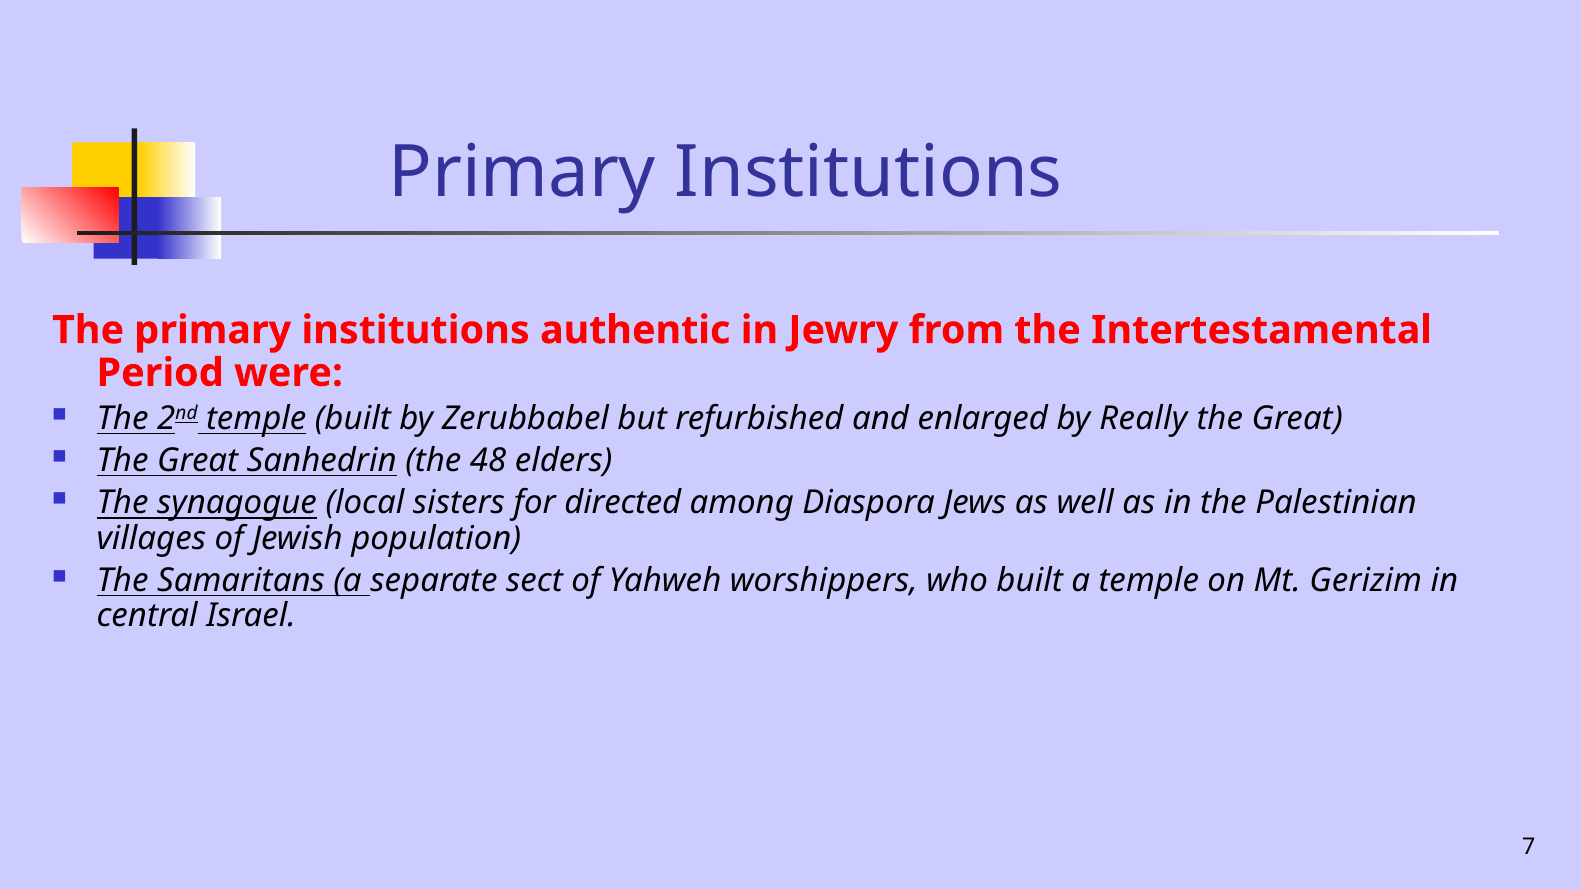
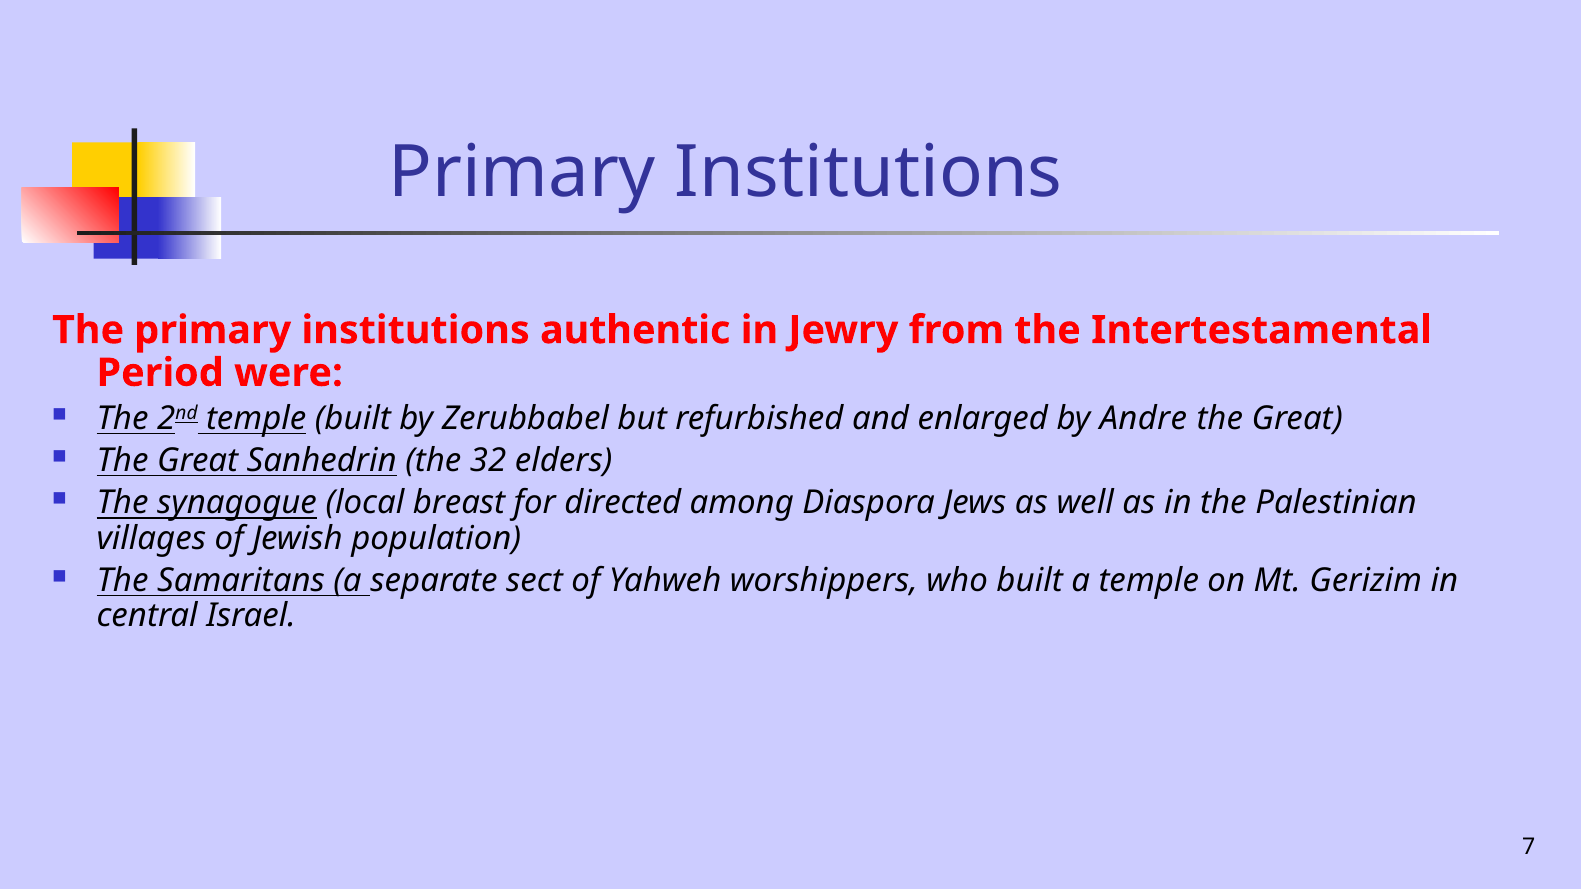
Really: Really -> Andre (1143, 419)
48: 48 -> 32 (488, 461)
sisters: sisters -> breast (459, 503)
